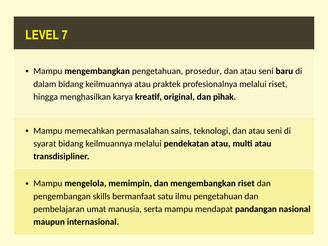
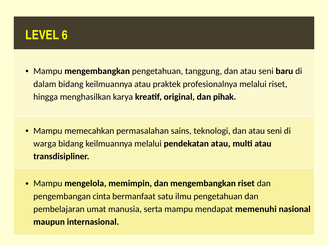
7: 7 -> 6 (65, 35)
prosedur: prosedur -> tanggung (204, 71)
syarat: syarat -> warga (45, 144)
skills: skills -> cinta (102, 196)
pandangan: pandangan -> memenuhi (256, 209)
